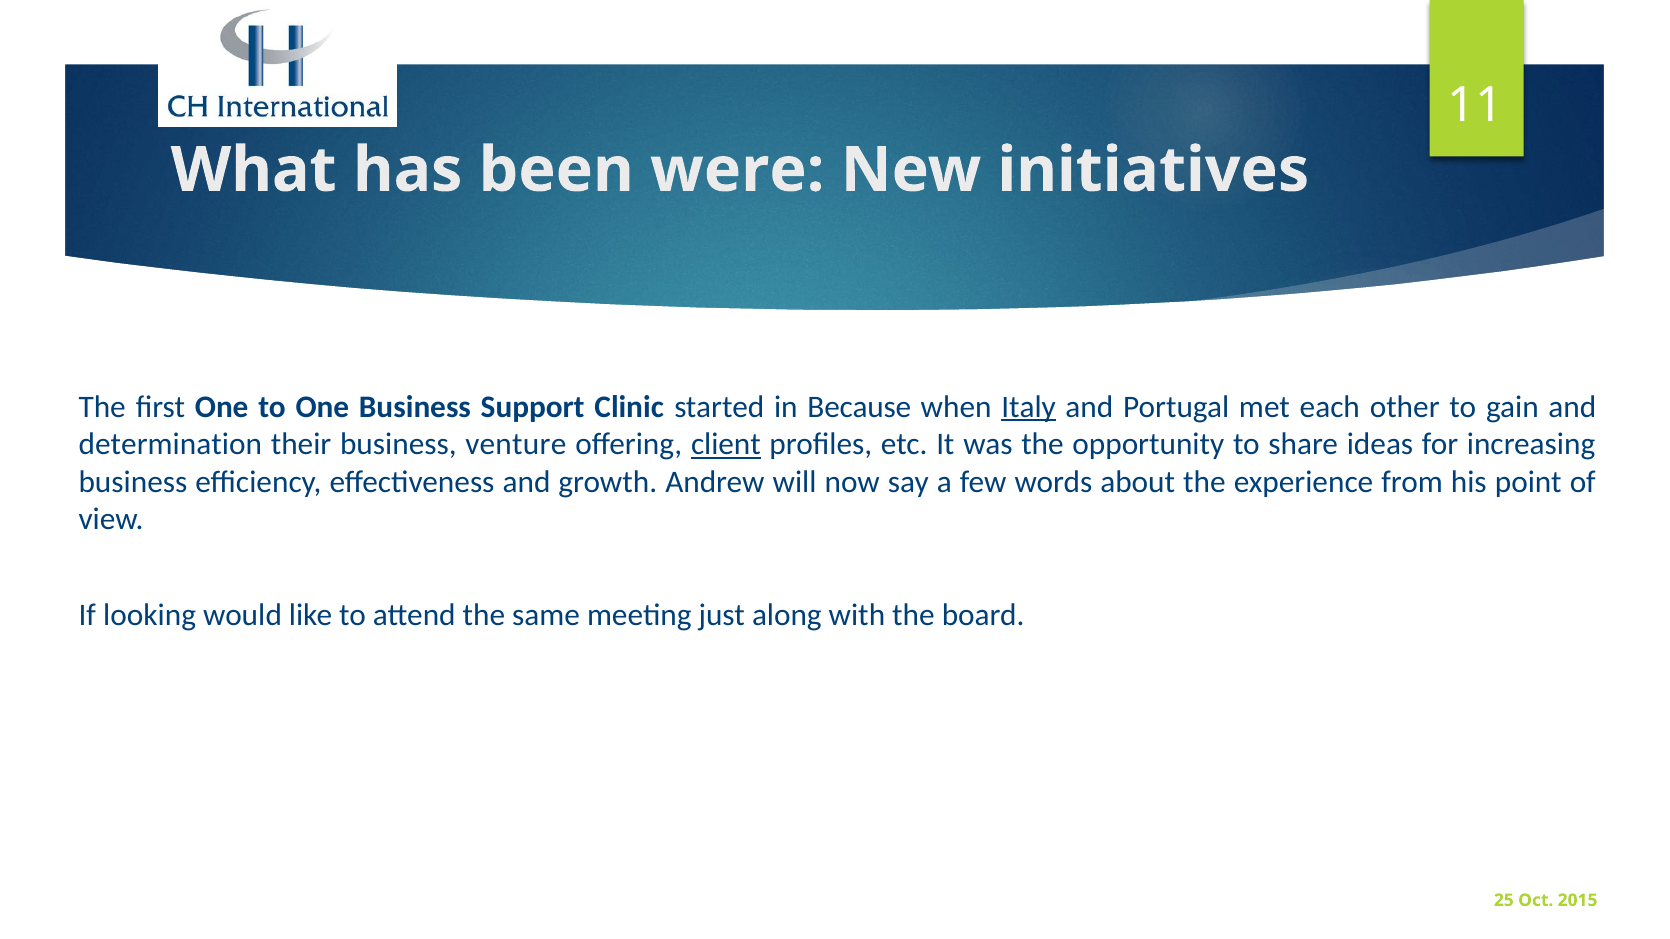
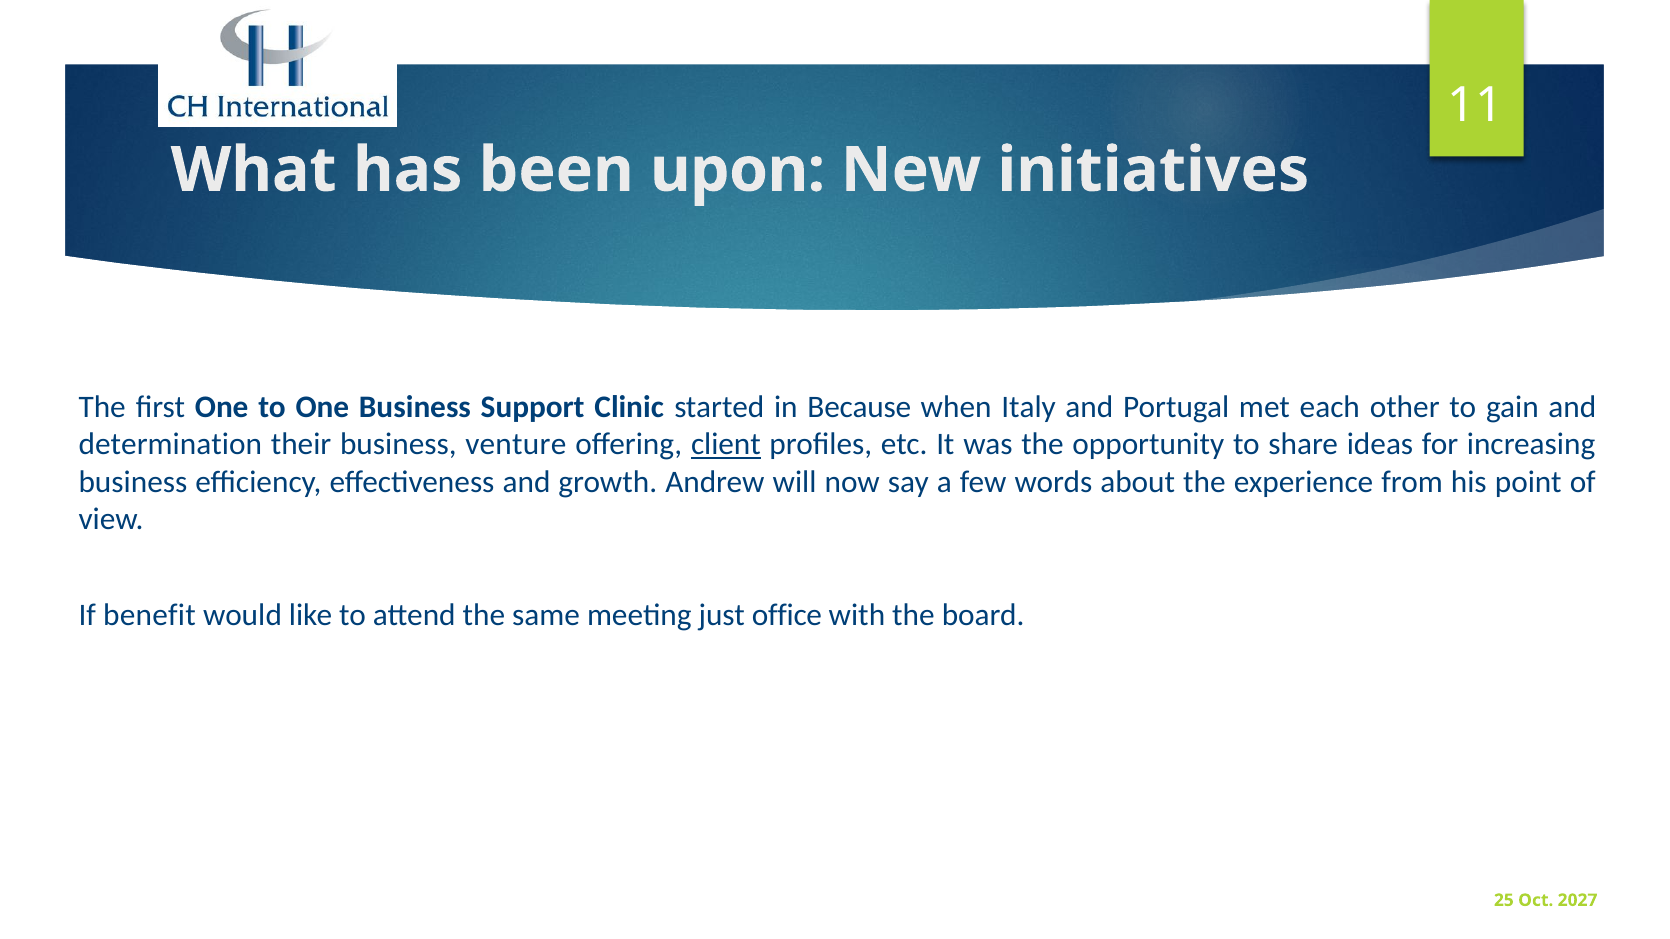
were: were -> upon (738, 170)
Italy underline: present -> none (1029, 407)
looking: looking -> benefit (149, 616)
along: along -> office (787, 616)
2015: 2015 -> 2027 (1578, 901)
